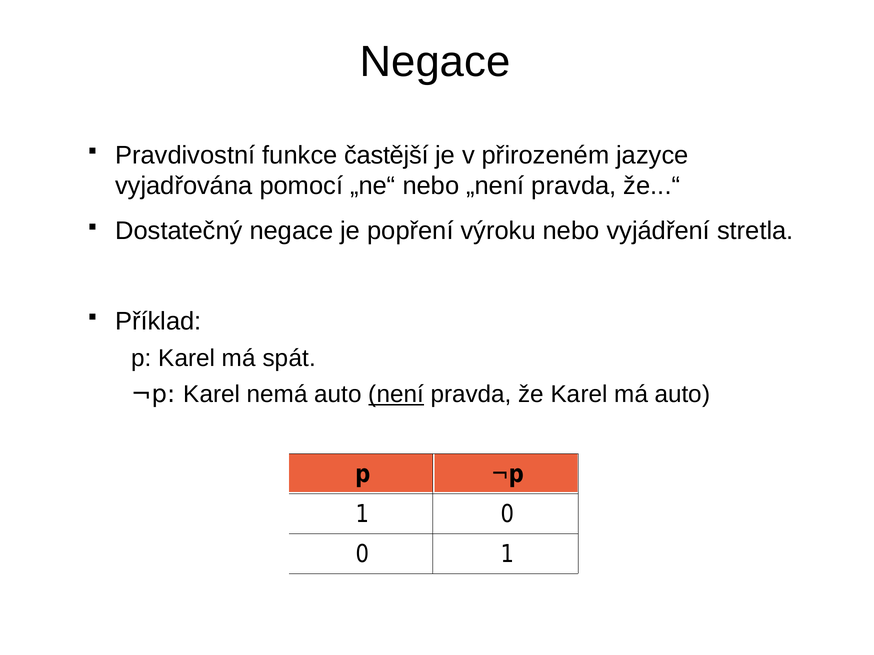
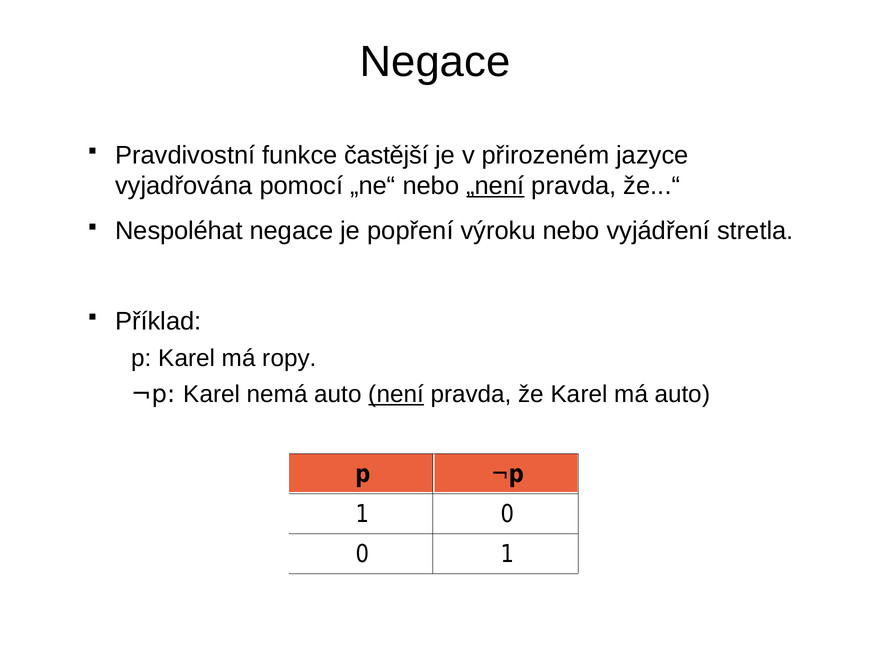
„není underline: none -> present (495, 186)
Dostatečný: Dostatečný -> Nespoléhat (179, 231)
spát: spát -> ropy (289, 359)
